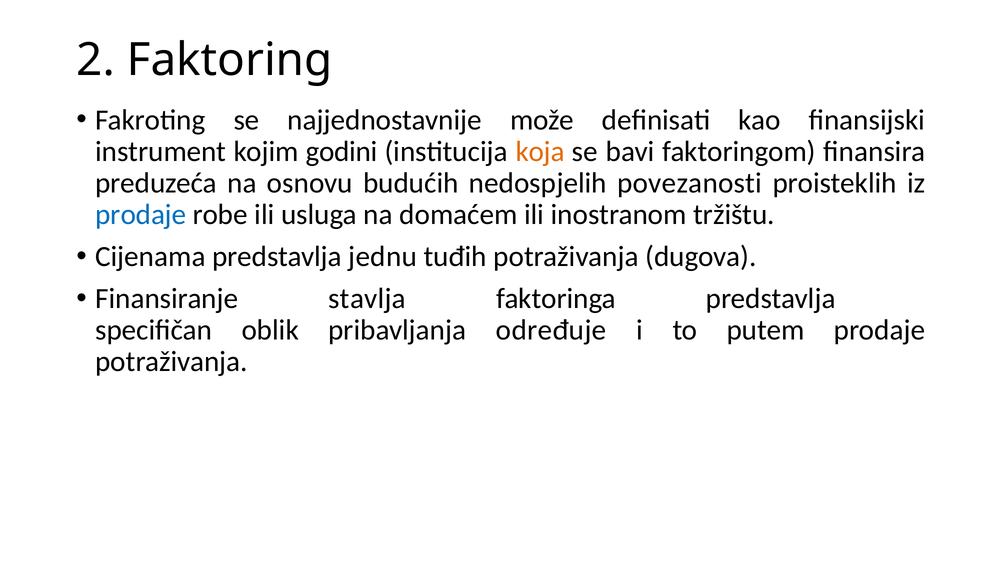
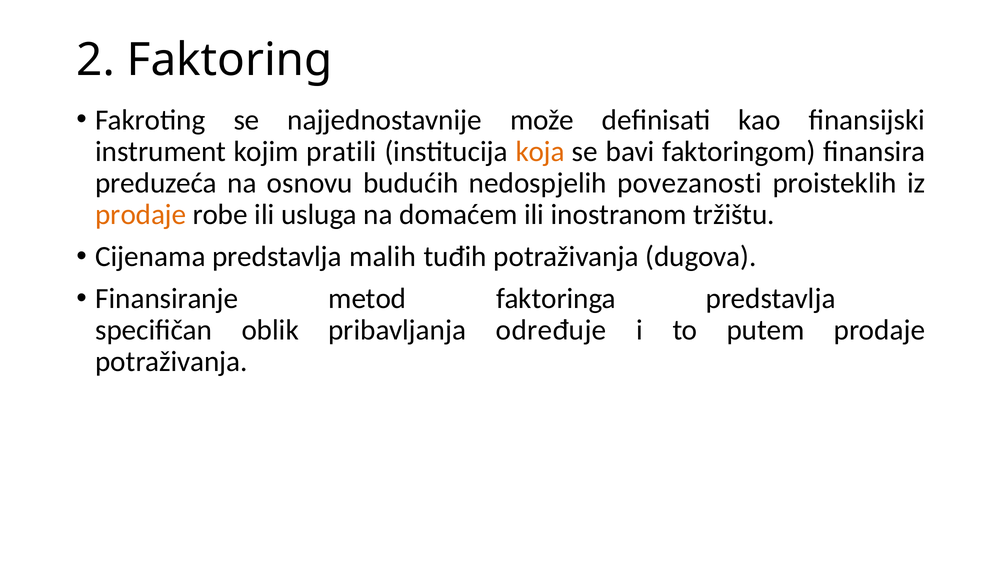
godini: godini -> pratili (342, 151)
prodaje colour: blue -> orange (141, 214)
jednu: jednu -> malih (383, 256)
stavlja: stavlja -> metod (367, 298)
